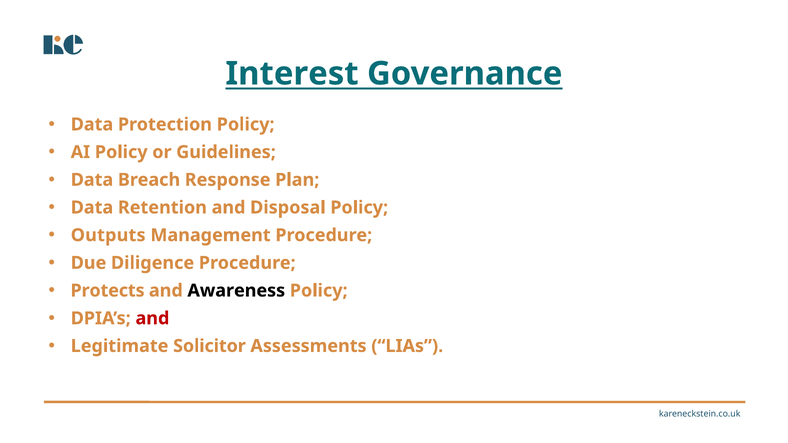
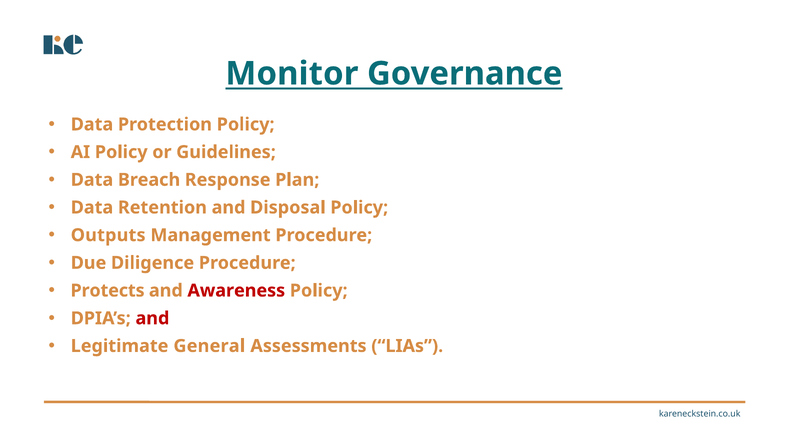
Interest: Interest -> Monitor (292, 74)
Awareness colour: black -> red (236, 291)
Solicitor: Solicitor -> General (209, 346)
